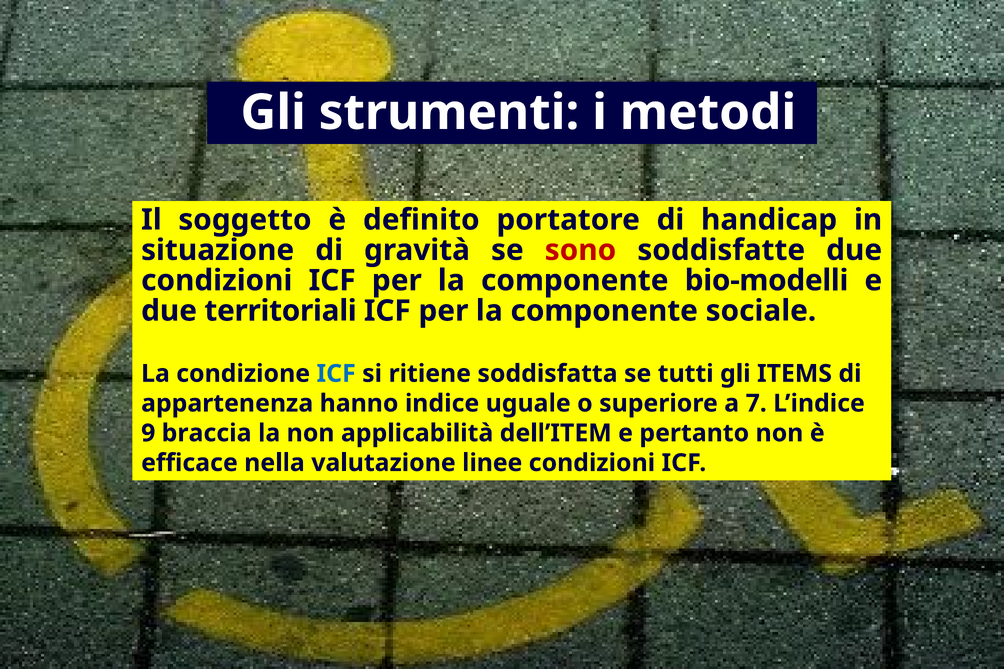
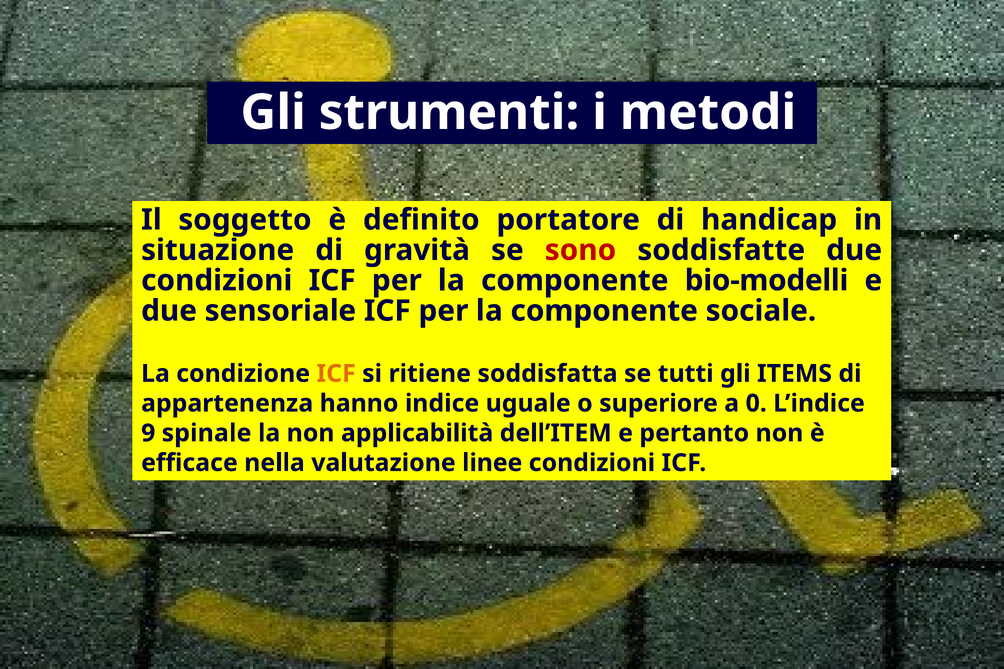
territoriali: territoriali -> sensoriale (280, 311)
ICF colour: blue -> orange (336, 374)
7: 7 -> 0 (756, 404)
braccia: braccia -> spinale (207, 433)
